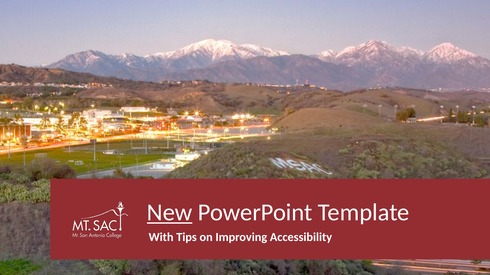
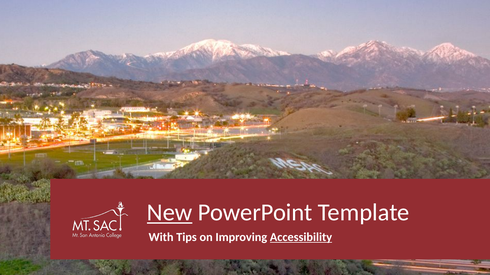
Accessibility underline: none -> present (301, 238)
